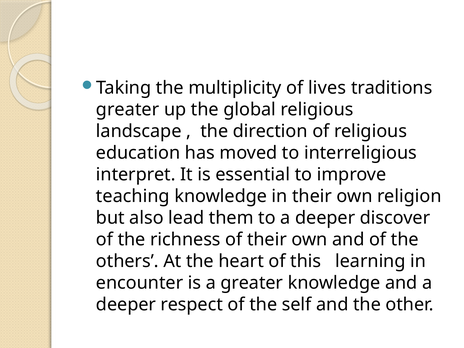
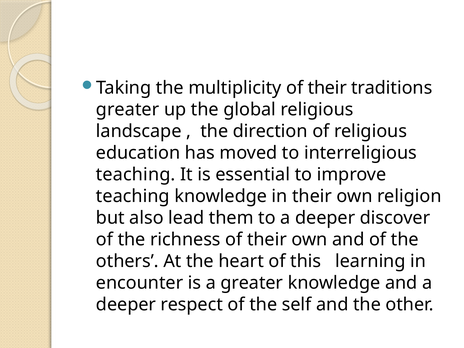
multiplicity of lives: lives -> their (327, 88)
interpret: interpret -> teaching (136, 175)
